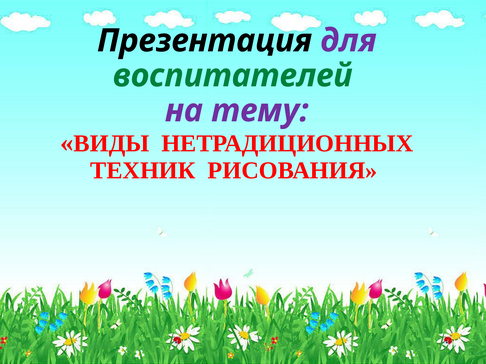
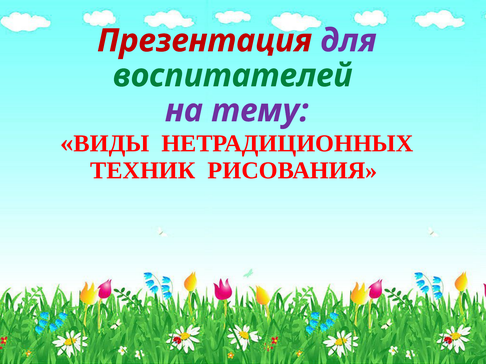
Презентация colour: black -> red (205, 41)
